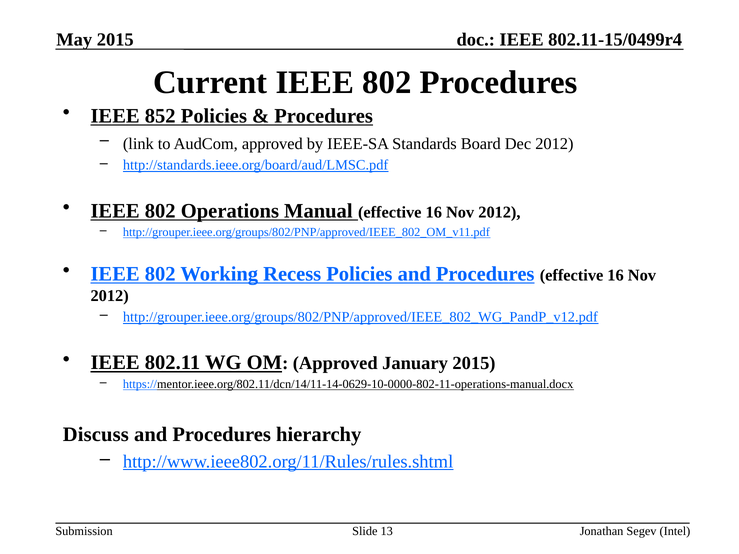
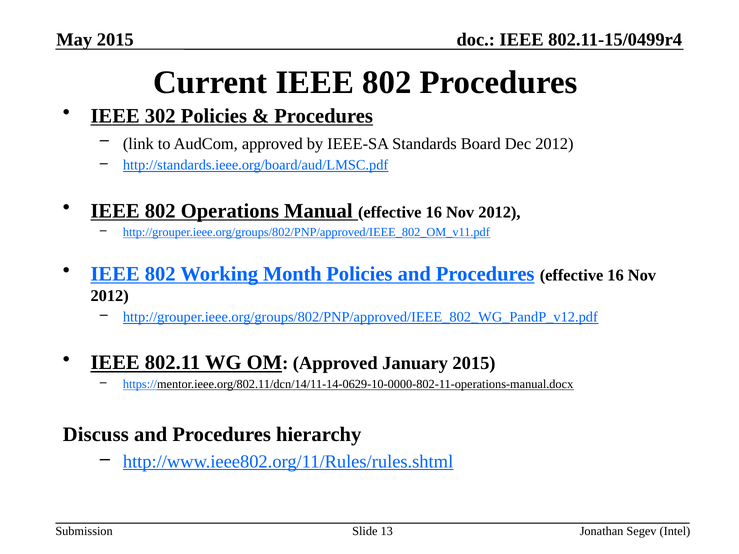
852: 852 -> 302 (160, 116)
Recess: Recess -> Month (292, 274)
